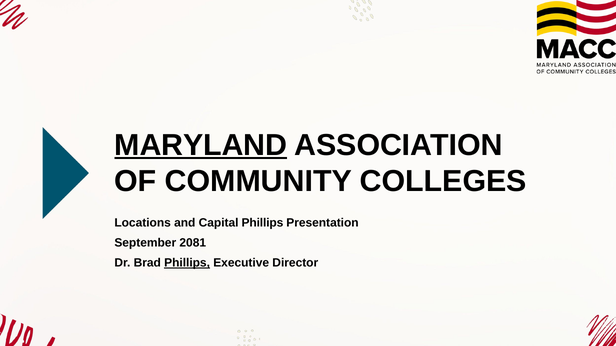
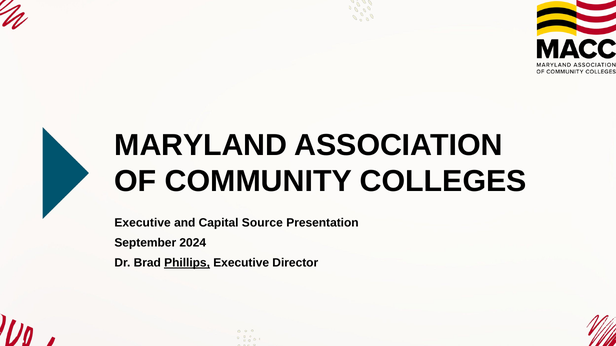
MARYLAND underline: present -> none (201, 145)
Locations: Locations -> Executive (143, 223)
Capital Phillips: Phillips -> Source (262, 223)
2081: 2081 -> 2024 (193, 243)
